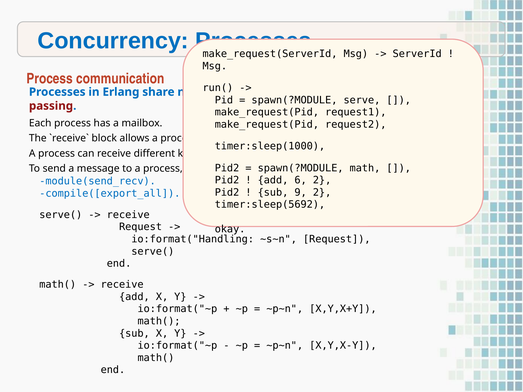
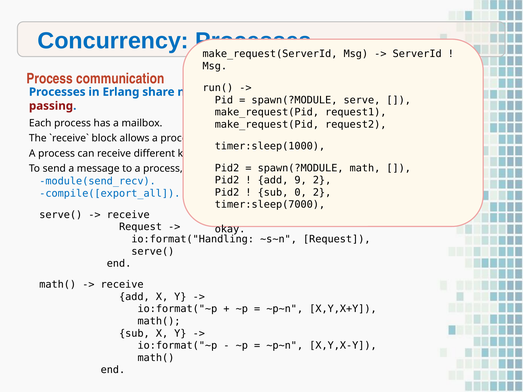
6: 6 -> 9 (301, 180)
9: 9 -> 0 (301, 193)
timer:sleep(5692: timer:sleep(5692 -> timer:sleep(7000 (270, 205)
